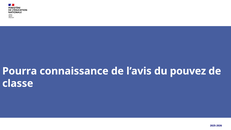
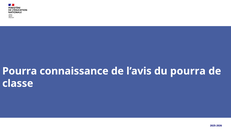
du pouvez: pouvez -> pourra (188, 71)
